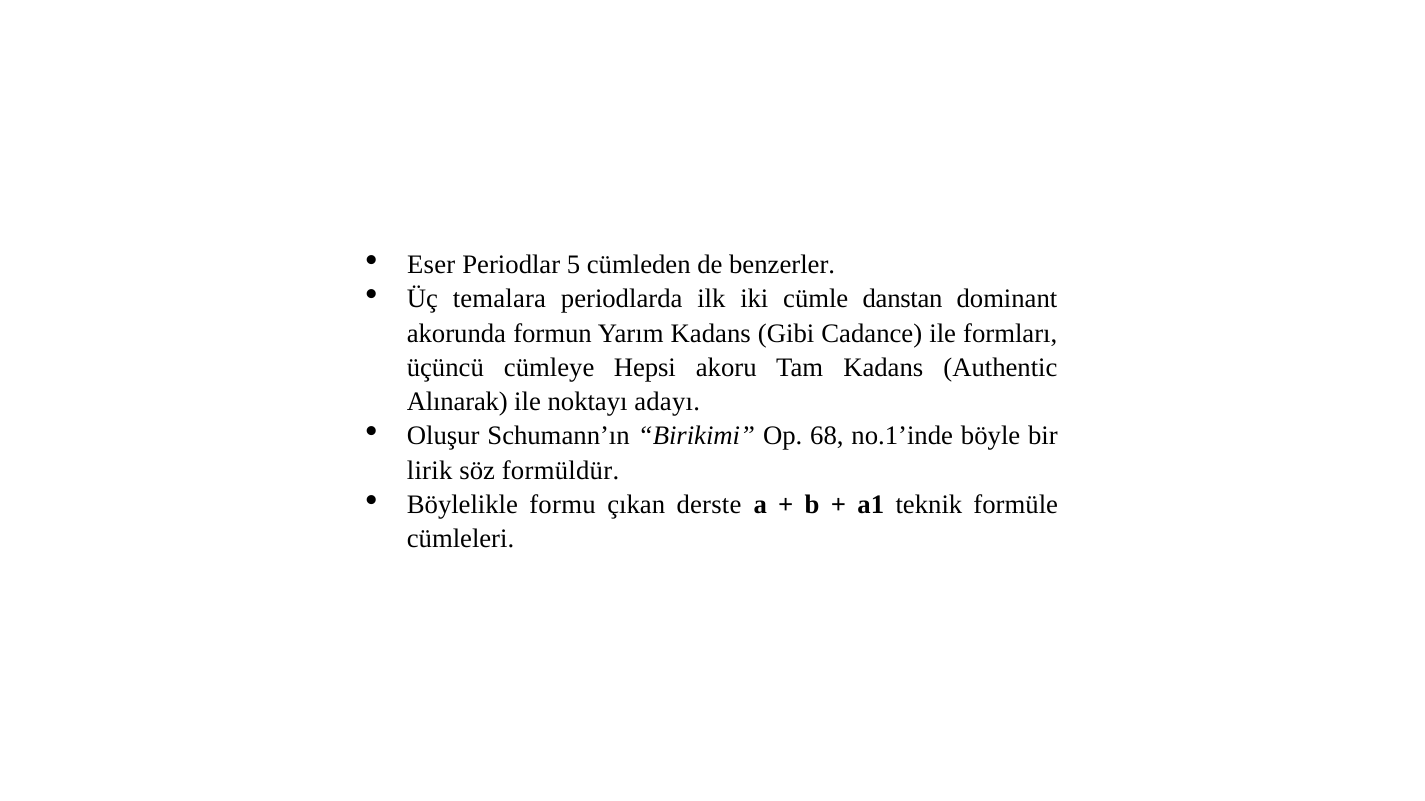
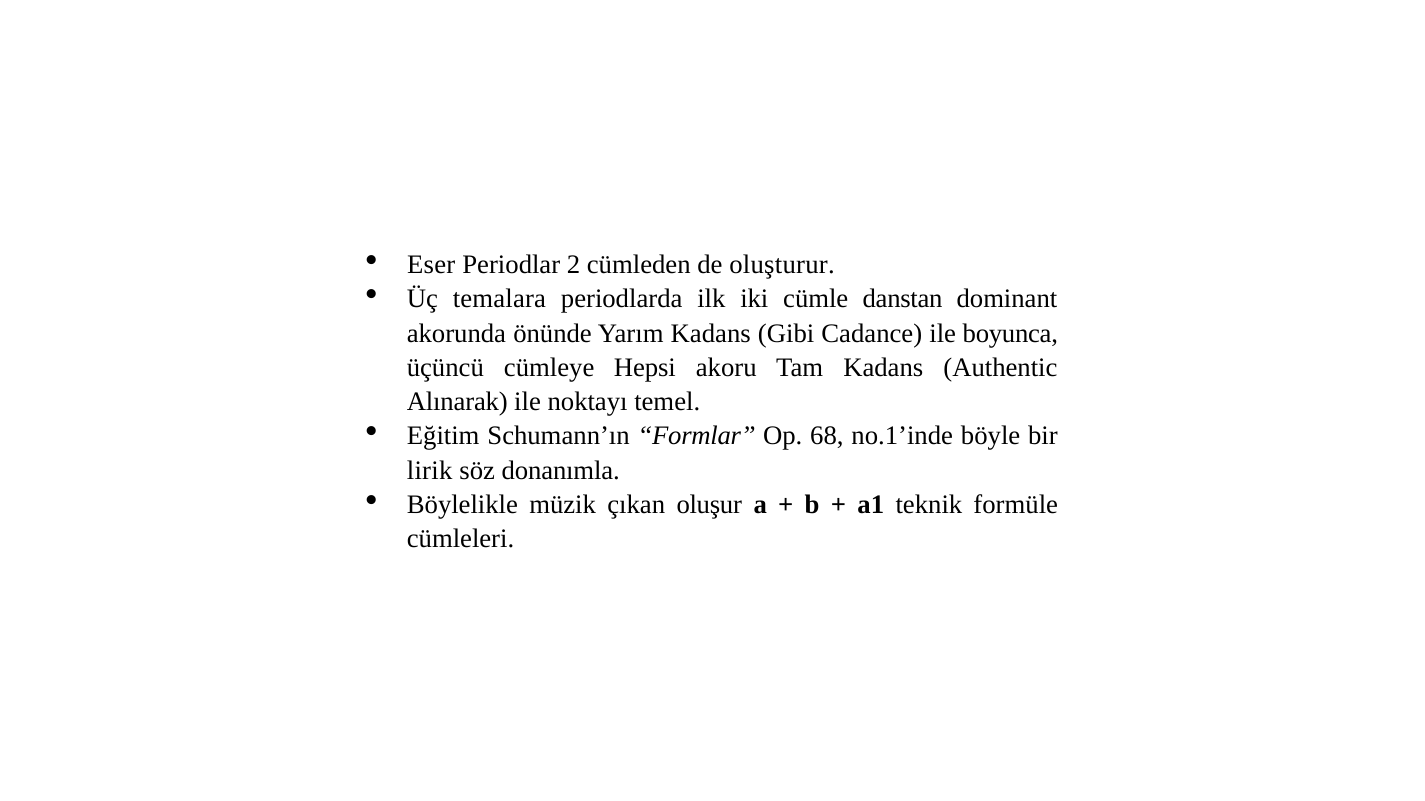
5: 5 -> 2 (574, 265)
benzerler: benzerler -> oluşturur (782, 265)
formun: formun -> önünde (553, 333)
formları: formları -> boyunca (1010, 333)
adayı: adayı -> temel (667, 402)
Oluşur: Oluşur -> Eğitim (443, 436)
Birikimi: Birikimi -> Formlar (697, 436)
formüldür: formüldür -> donanımla (561, 471)
formu: formu -> müzik (563, 505)
derste: derste -> oluşur (709, 505)
